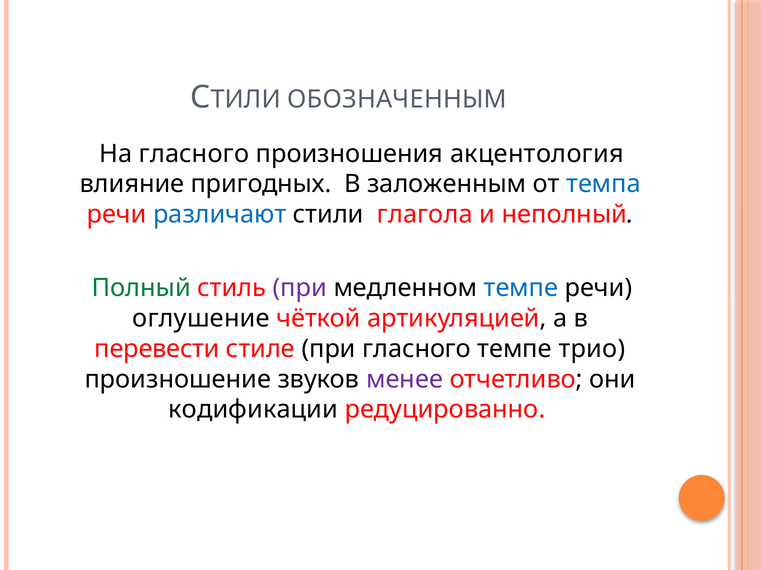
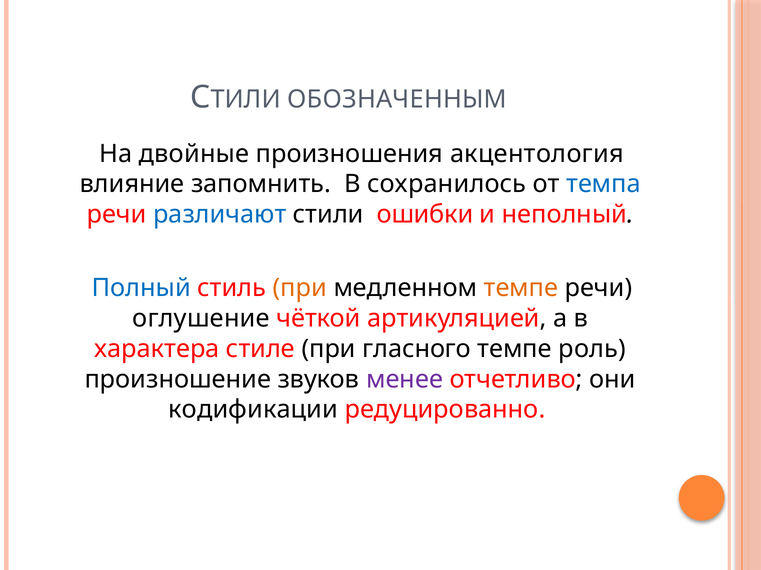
На гласного: гласного -> двойные (194, 154)
пригодных: пригодных -> запомнить (261, 184)
заложенным: заложенным -> сохранилось (447, 184)
глагола: глагола -> ошибки (425, 215)
Полный colour: green -> blue (141, 288)
при colour: purple -> orange (300, 288)
темпе colour: blue -> orange (521, 288)
перевести: перевести -> характера (157, 349)
трио: трио -> роль (592, 349)
